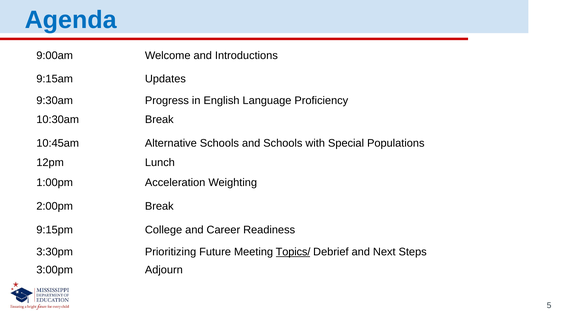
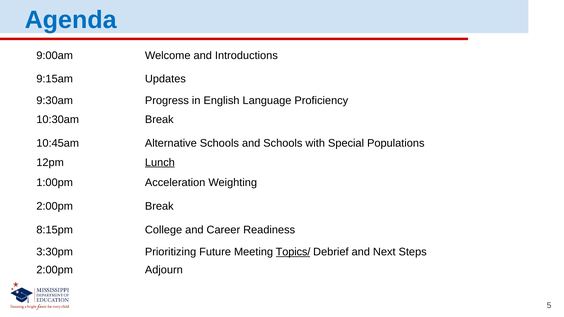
Lunch underline: none -> present (160, 163)
9:15pm: 9:15pm -> 8:15pm (55, 230)
3:00pm: 3:00pm -> 2:00pm (55, 270)
